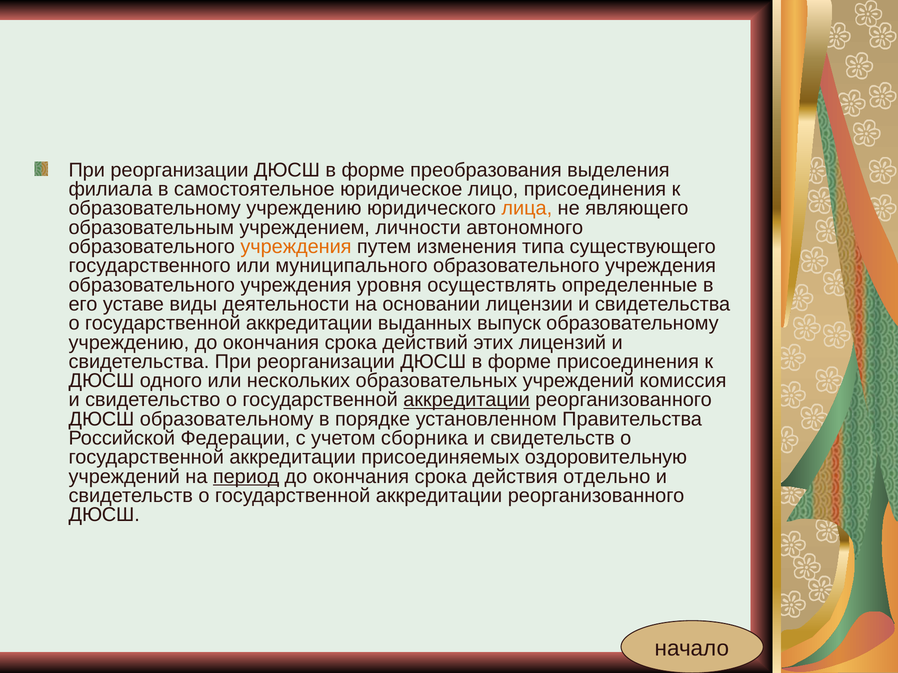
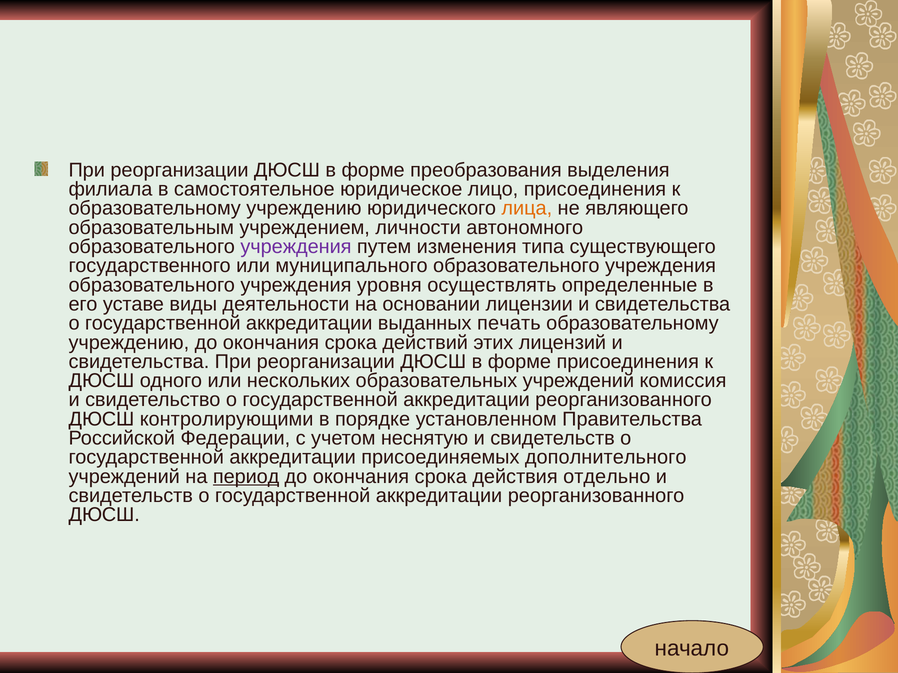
учреждения colour: orange -> purple (296, 247)
выпуск: выпуск -> печать (509, 324)
аккредитации underline: present -> none (467, 400)
ДЮСШ образовательному: образовательному -> контролирующими (227, 419)
сборника: сборника -> неснятую (425, 438)
оздоровительную: оздоровительную -> дополнительного (606, 458)
